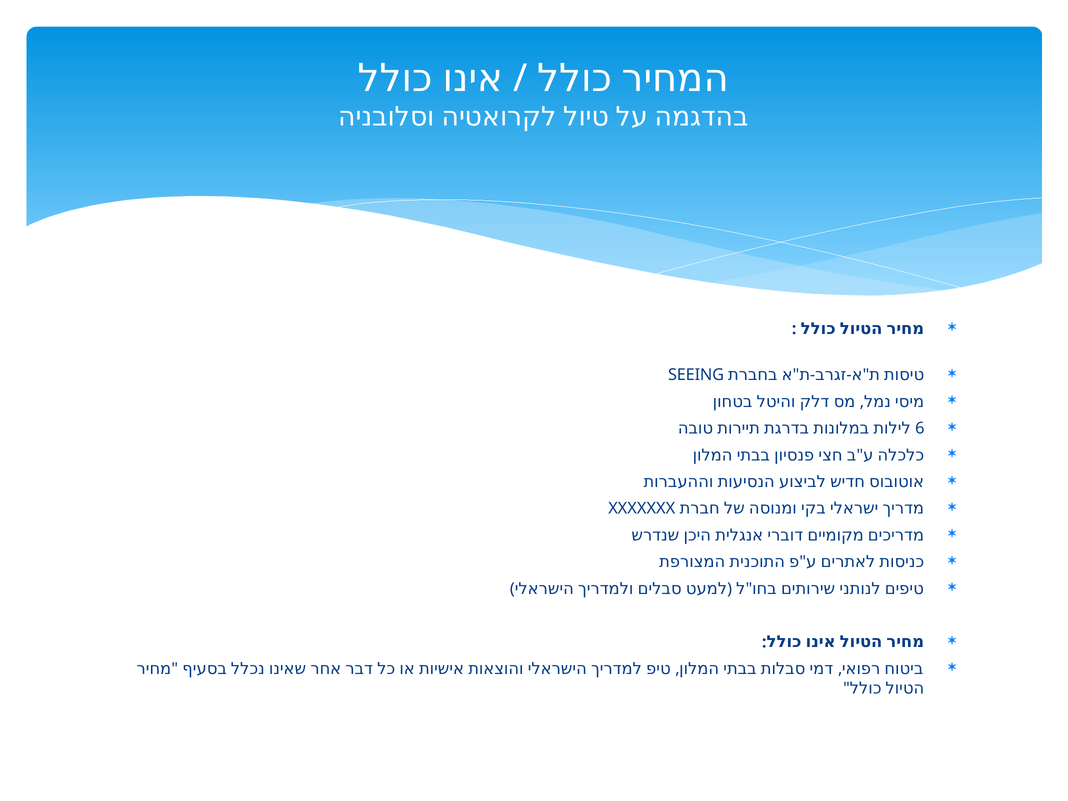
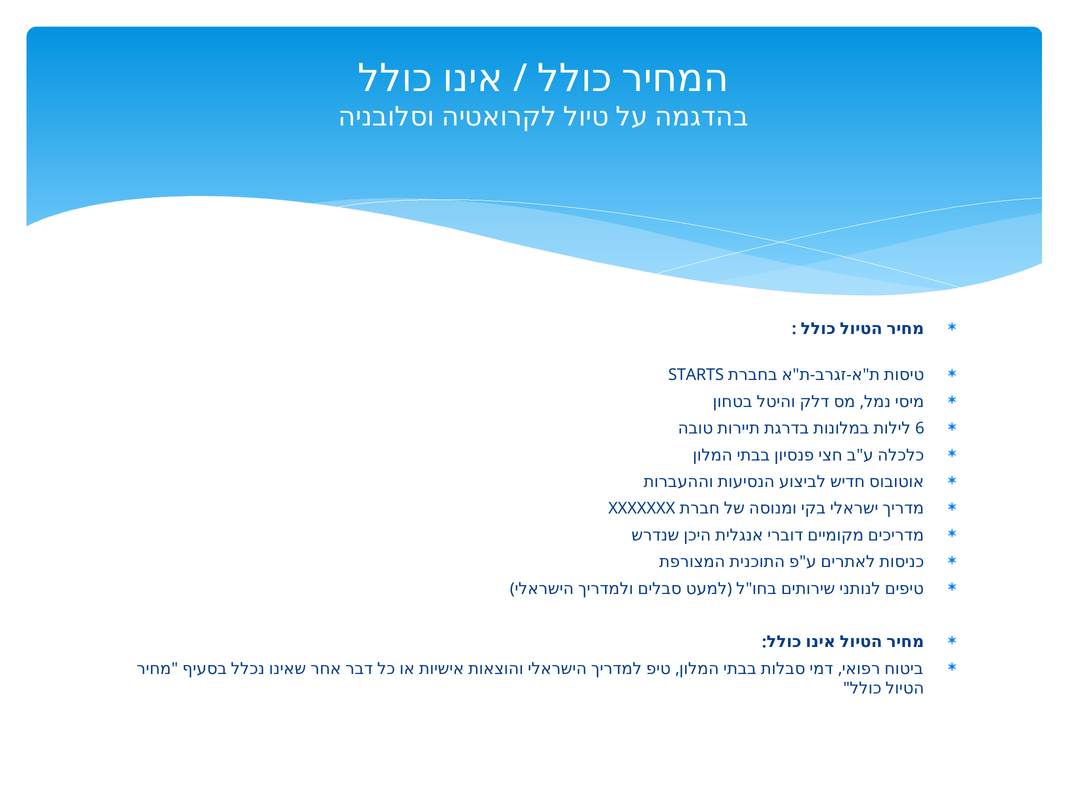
SEEING: SEEING -> STARTS (696, 375)
